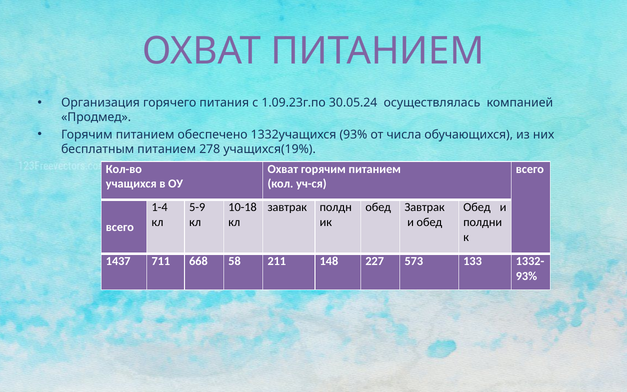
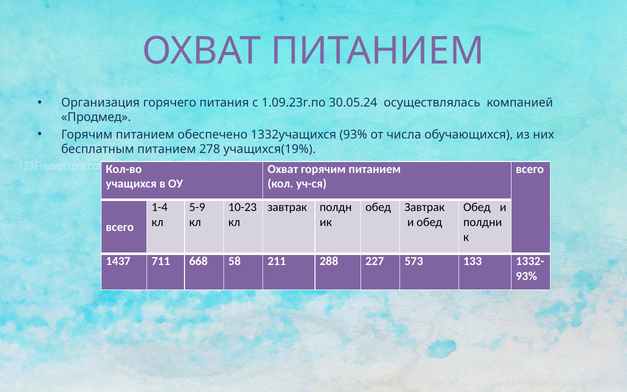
10-18: 10-18 -> 10-23 (243, 207)
148: 148 -> 288 (329, 261)
